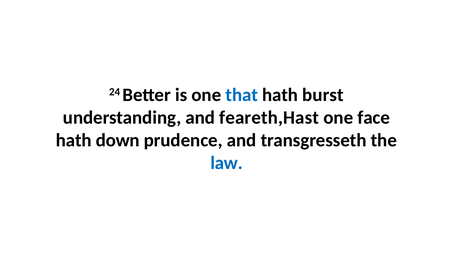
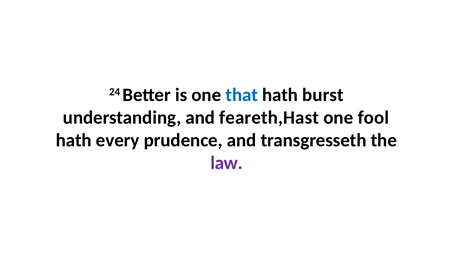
face: face -> fool (374, 117)
down: down -> every (118, 140)
law colour: blue -> purple (227, 163)
